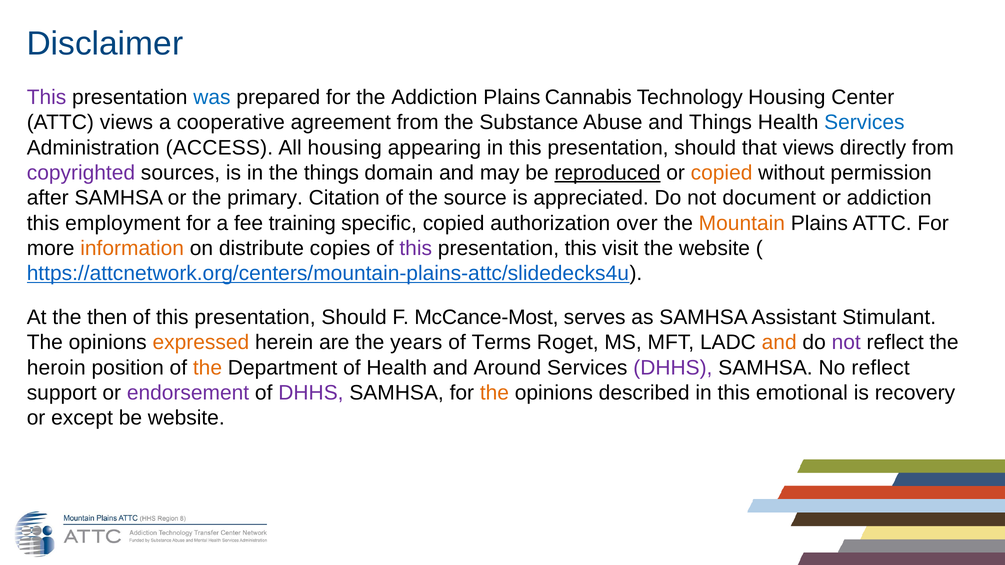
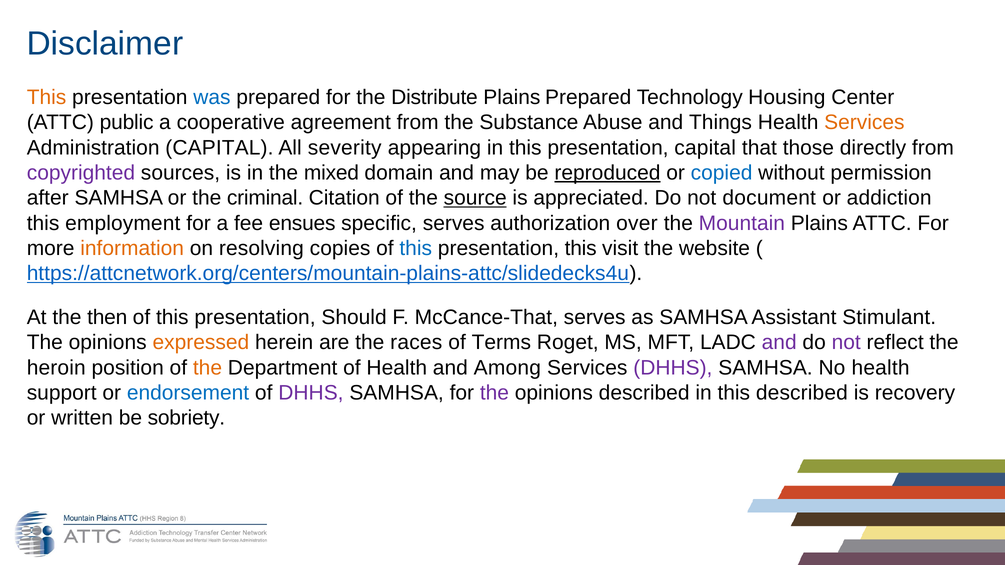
This colour: purple -> orange (47, 97)
the Addiction: Addiction -> Distribute (434, 97)
Plains Cannabis: Cannabis -> Prepared (588, 97)
ATTC views: views -> public (127, 123)
Services colour: blue -> orange (864, 123)
Administration ACCESS: ACCESS -> CAPITAL (219, 148)
All housing: housing -> severity (345, 148)
in this presentation should: should -> capital (705, 148)
that views: views -> those (808, 148)
the things: things -> mixed (331, 173)
copied colour: orange -> blue (722, 173)
primary: primary -> criminal (265, 198)
source underline: none -> present (475, 198)
training: training -> ensues (302, 223)
specific copied: copied -> serves (454, 223)
Mountain colour: orange -> purple (742, 223)
distribute: distribute -> resolving (261, 248)
this colour: purple -> blue (416, 248)
McCance-Most: McCance-Most -> McCance-That (486, 318)
years: years -> races (416, 343)
and colour: orange -> purple (779, 343)
Around: Around -> Among (507, 368)
No reflect: reflect -> health (881, 368)
endorsement colour: purple -> blue (188, 393)
the colour: orange -> purple (494, 393)
this emotional: emotional -> described (802, 393)
except: except -> written (82, 418)
be website: website -> sobriety (186, 418)
